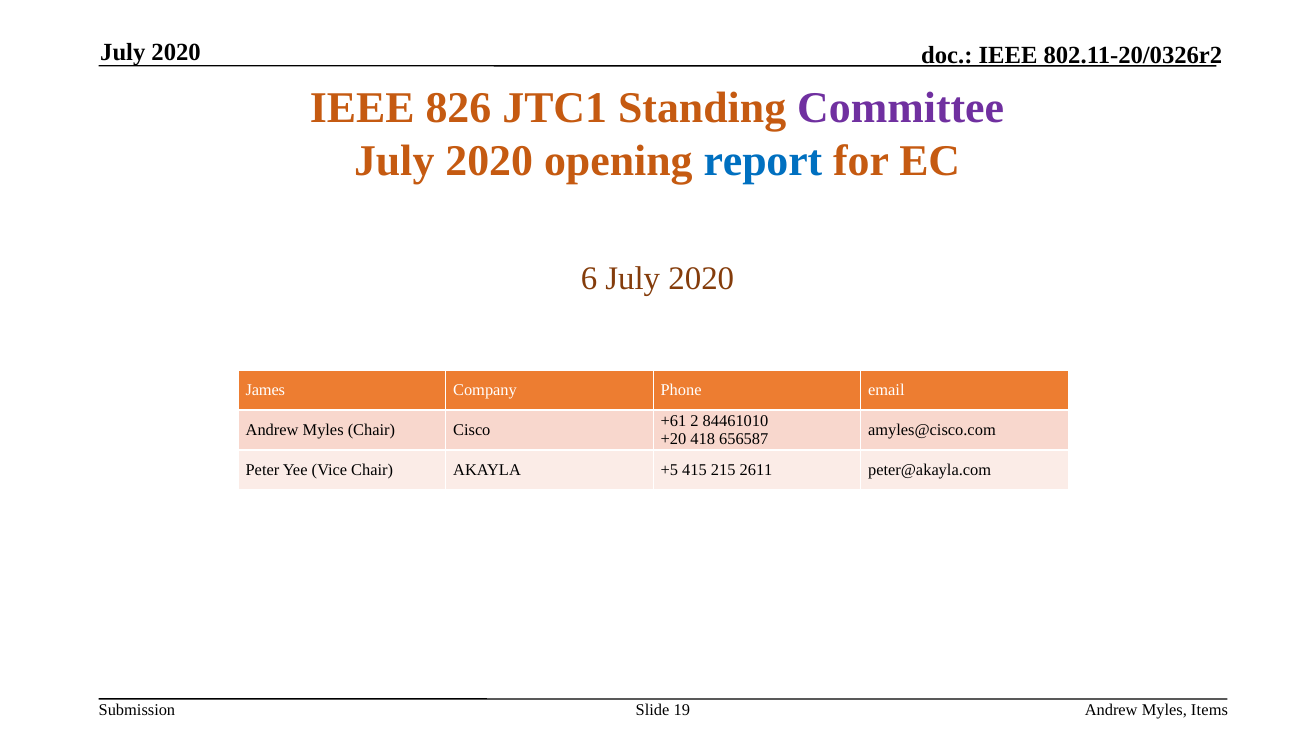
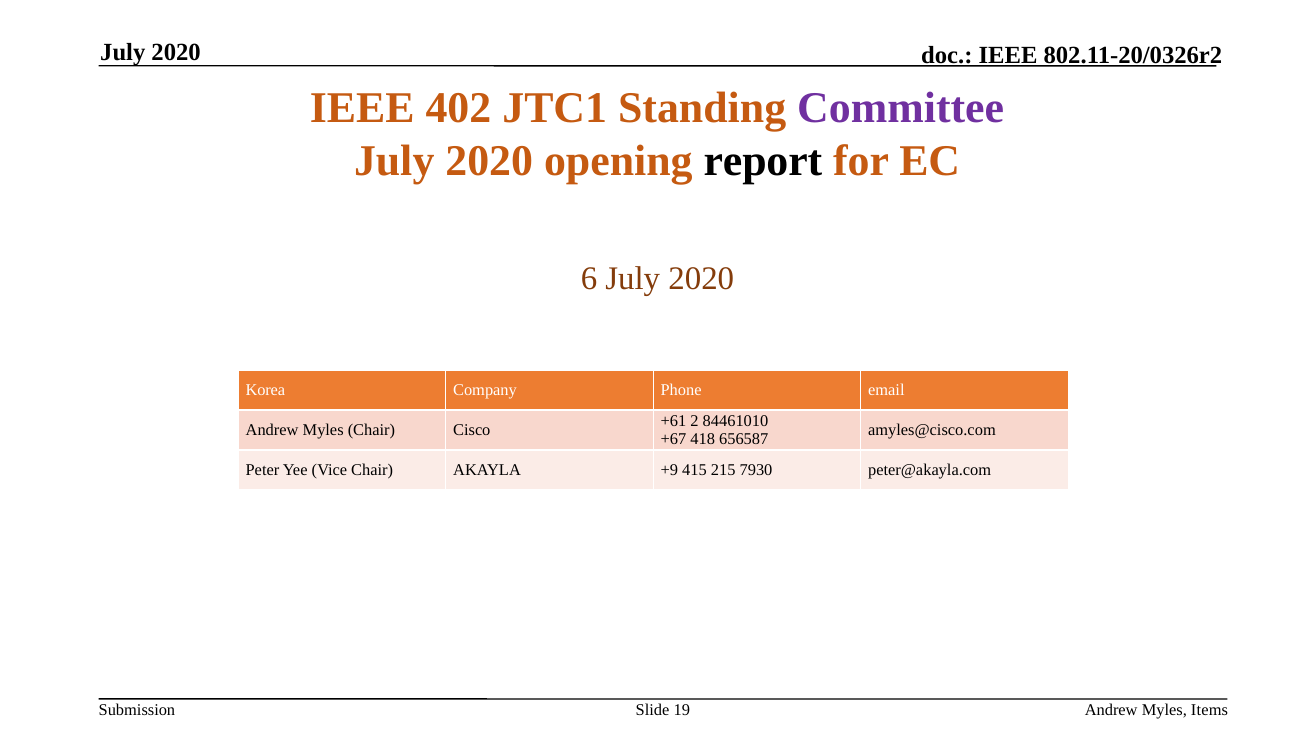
826: 826 -> 402 (458, 108)
report colour: blue -> black (763, 161)
James: James -> Korea (265, 390)
+20: +20 -> +67 (674, 439)
+5: +5 -> +9 (669, 470)
2611: 2611 -> 7930 (756, 470)
